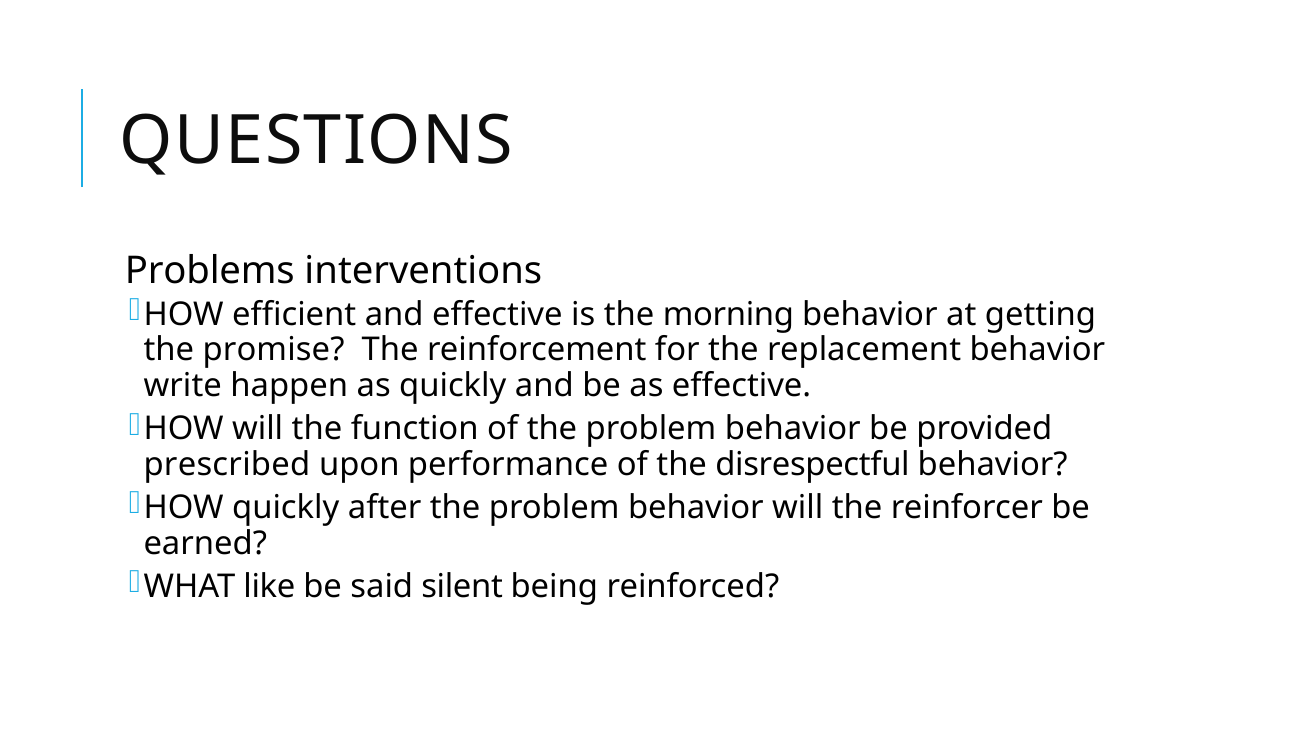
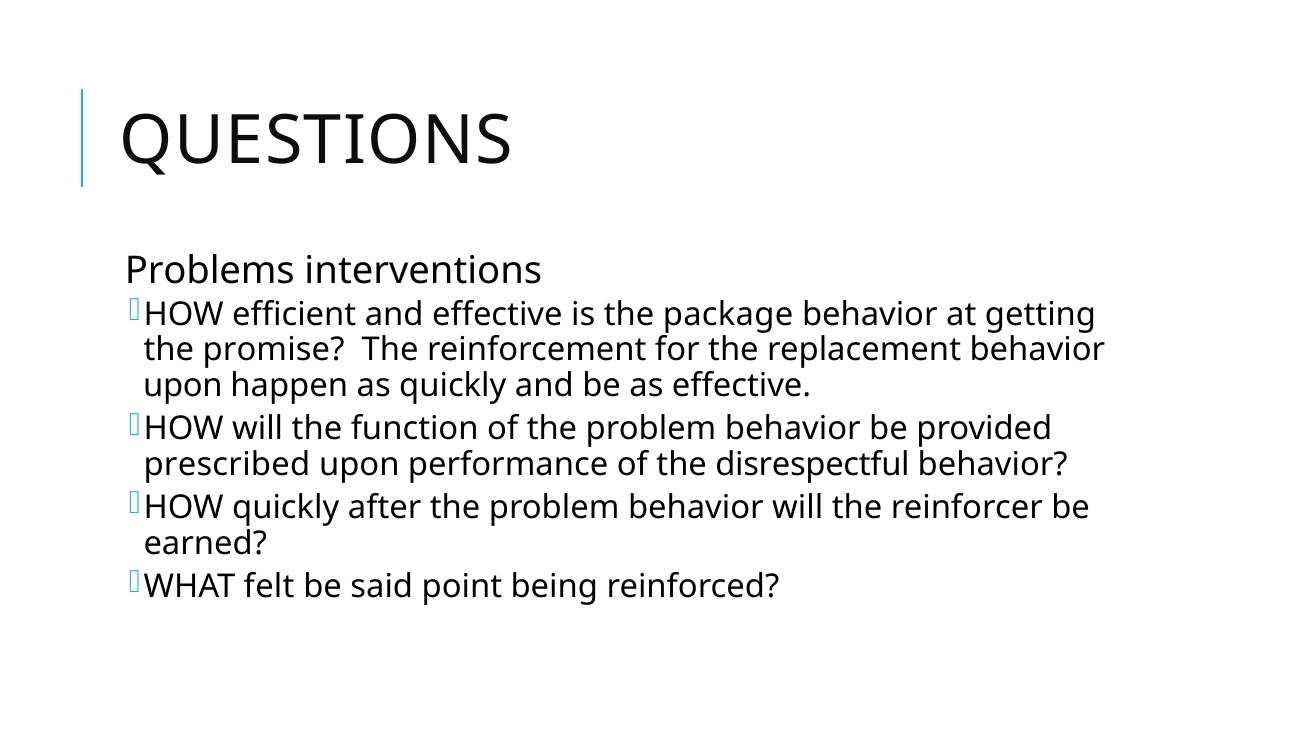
morning: morning -> package (728, 315)
write: write -> upon (183, 386)
like: like -> felt (269, 587)
silent: silent -> point (462, 587)
